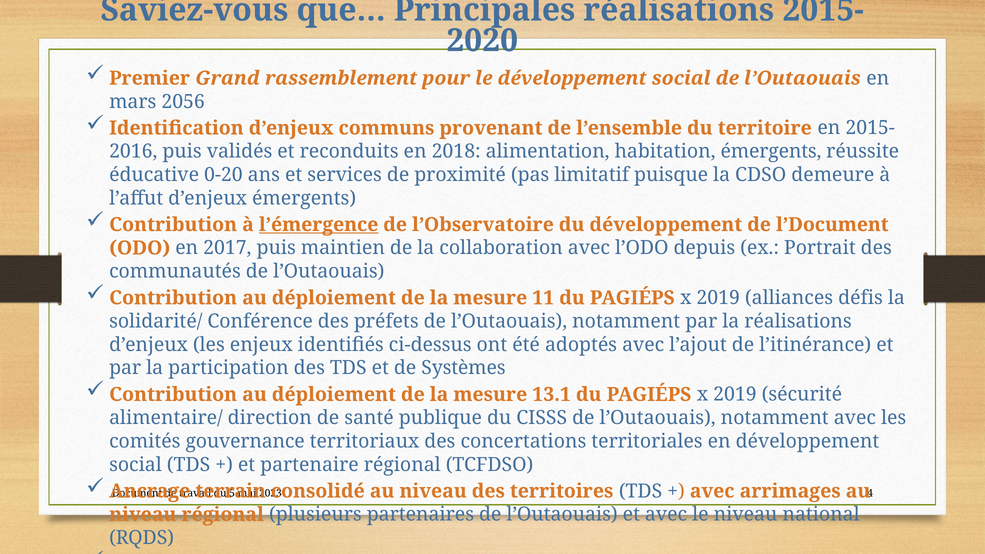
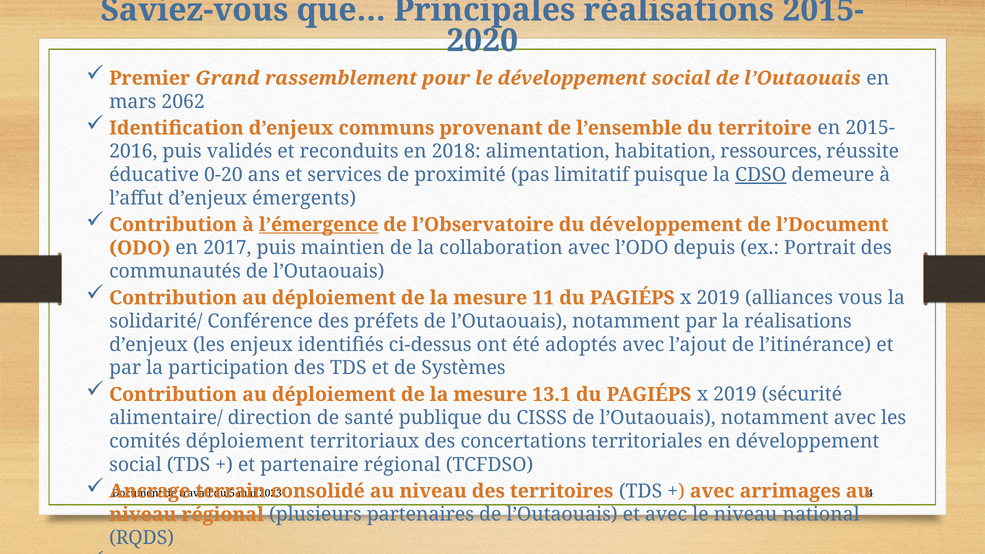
2056: 2056 -> 2062 (183, 102)
habitation émergents: émergents -> ressources (771, 151)
CDSO underline: none -> present (761, 175)
alliances défis: défis -> vous (860, 298)
comités gouvernance: gouvernance -> déploiement (245, 441)
